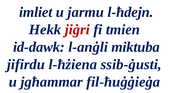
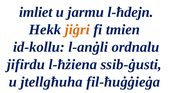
jiġri colour: red -> orange (77, 30)
id-dawk: id-dawk -> id-kollu (39, 47)
miktuba: miktuba -> ordnalu (135, 47)
jgħammar: jgħammar -> jtellgħuha (52, 82)
